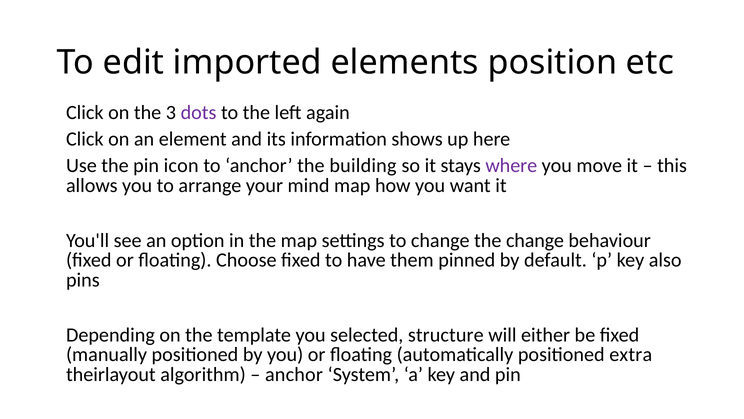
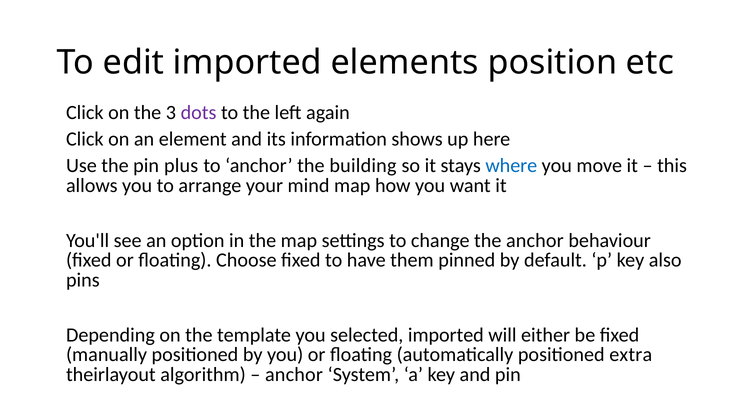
icon: icon -> plus (181, 166)
where colour: purple -> blue (511, 166)
the change: change -> anchor (535, 240)
selected structure: structure -> imported (446, 335)
